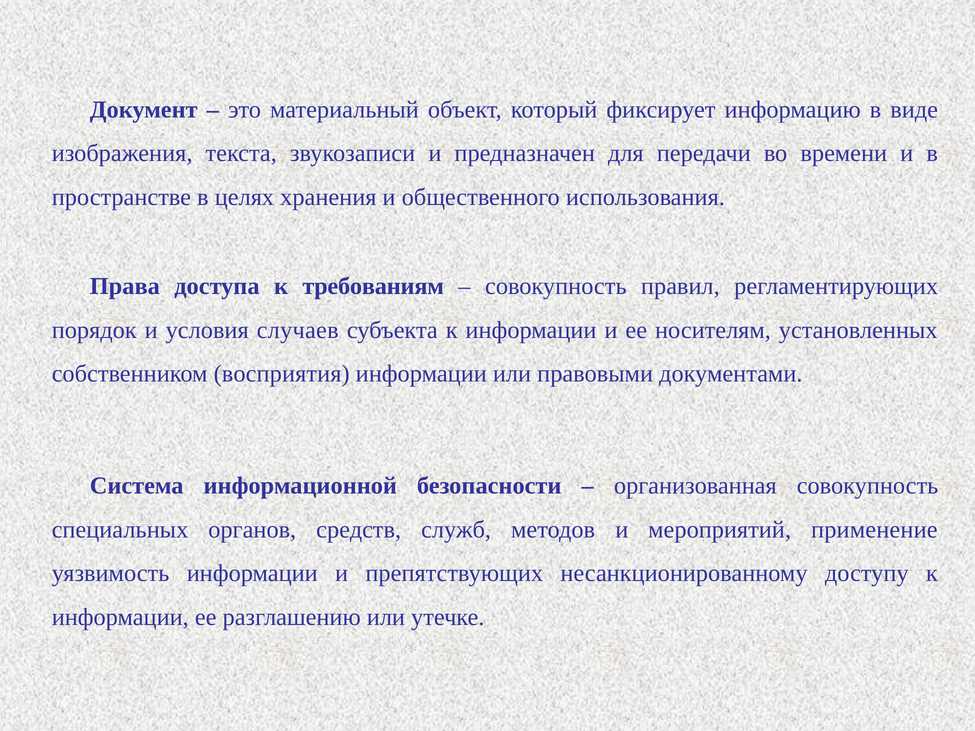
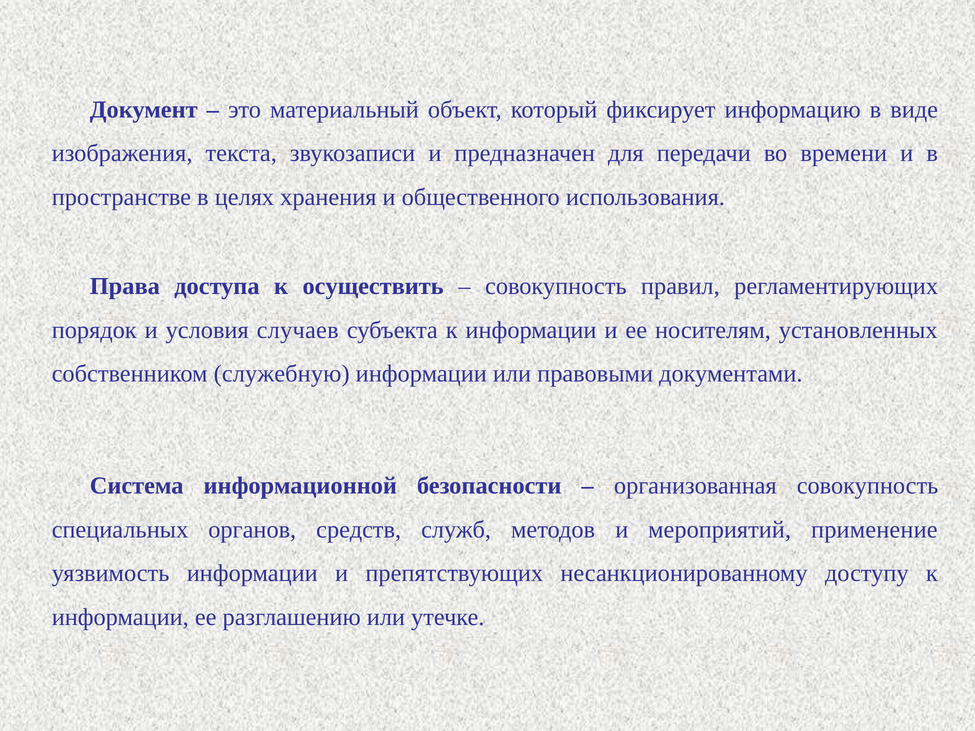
требованиям: требованиям -> осуществить (373, 286)
восприятия: восприятия -> служебную (282, 374)
